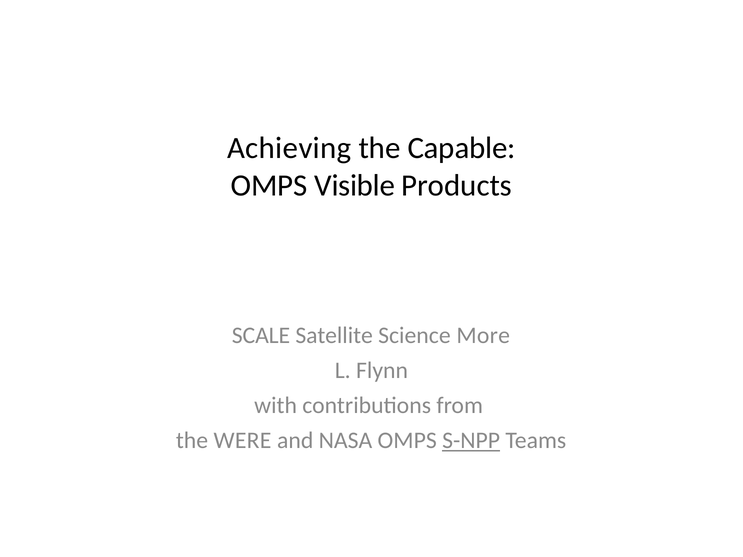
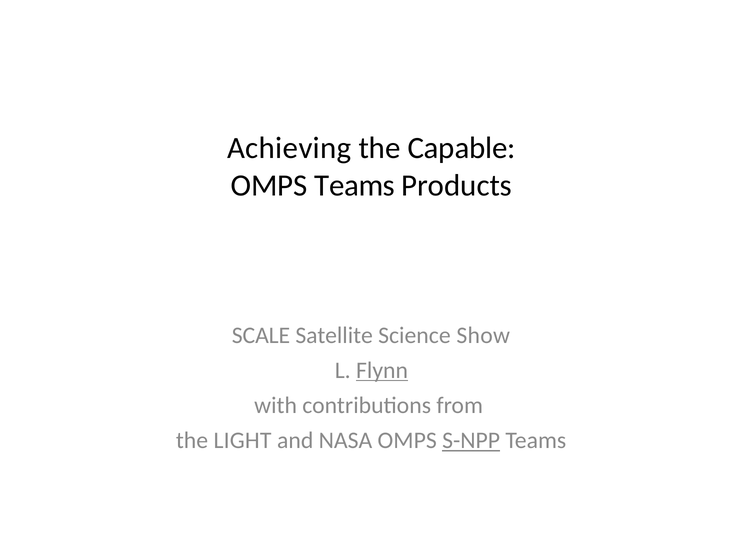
OMPS Visible: Visible -> Teams (355, 185)
More: More -> Show (483, 335)
Flynn underline: none -> present (382, 370)
WERE: WERE -> LIGHT (243, 441)
